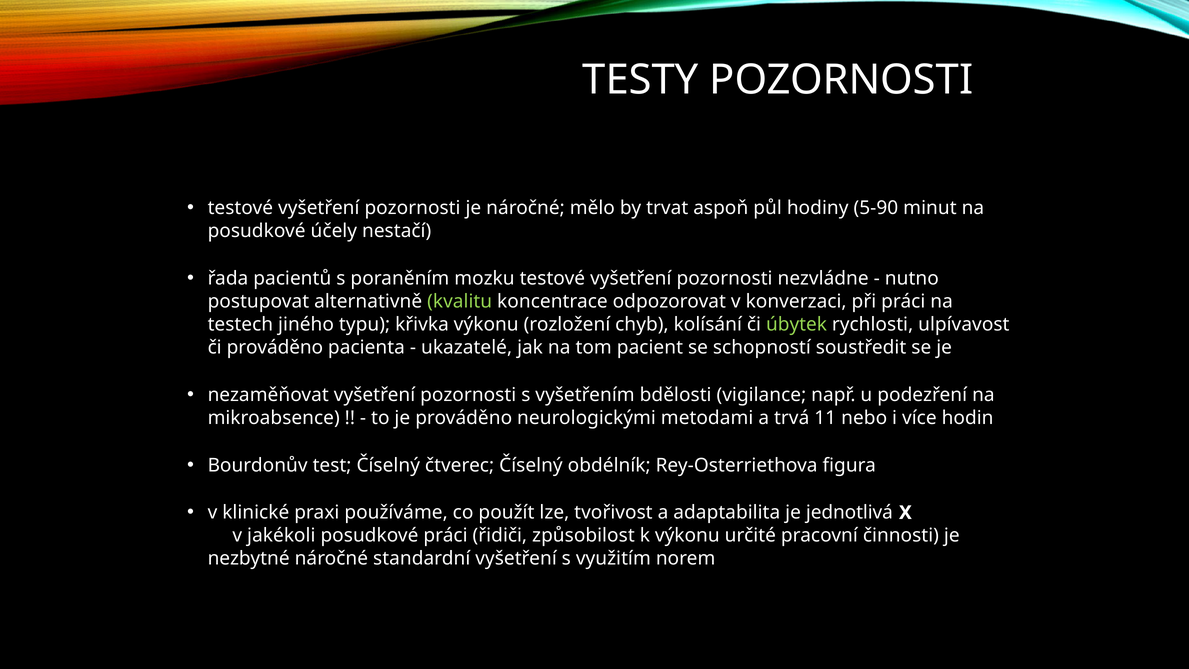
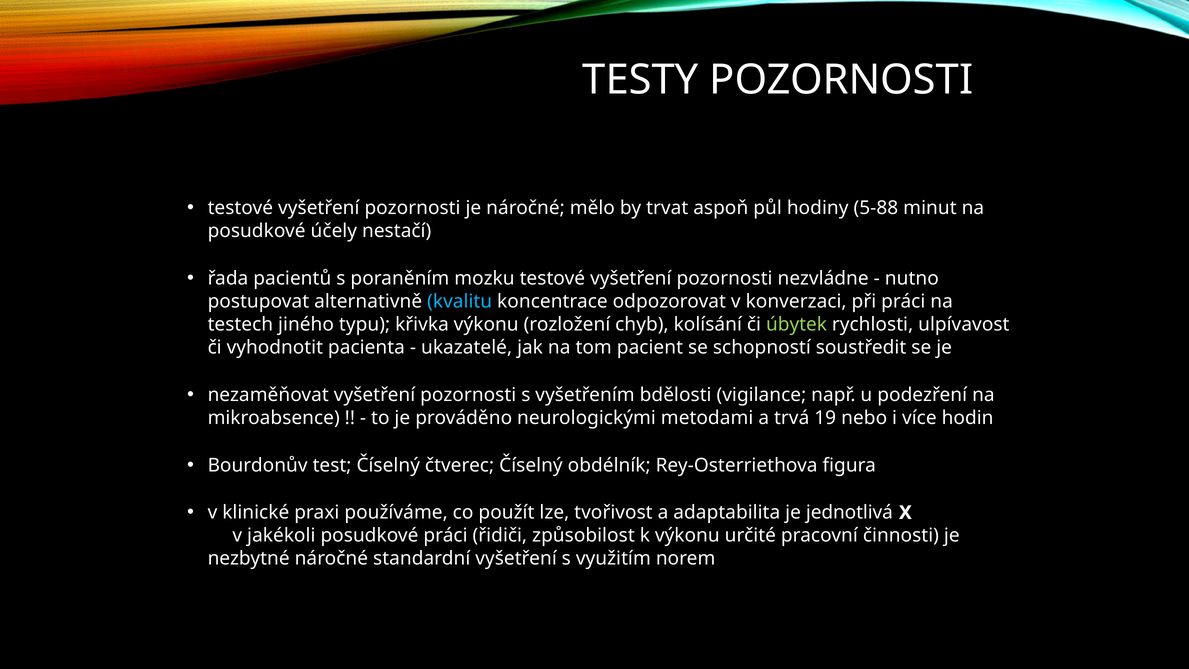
5-90: 5-90 -> 5-88 (876, 208)
kvalitu colour: light green -> light blue (460, 301)
či prováděno: prováděno -> vyhodnotit (275, 347)
11: 11 -> 19 (825, 418)
